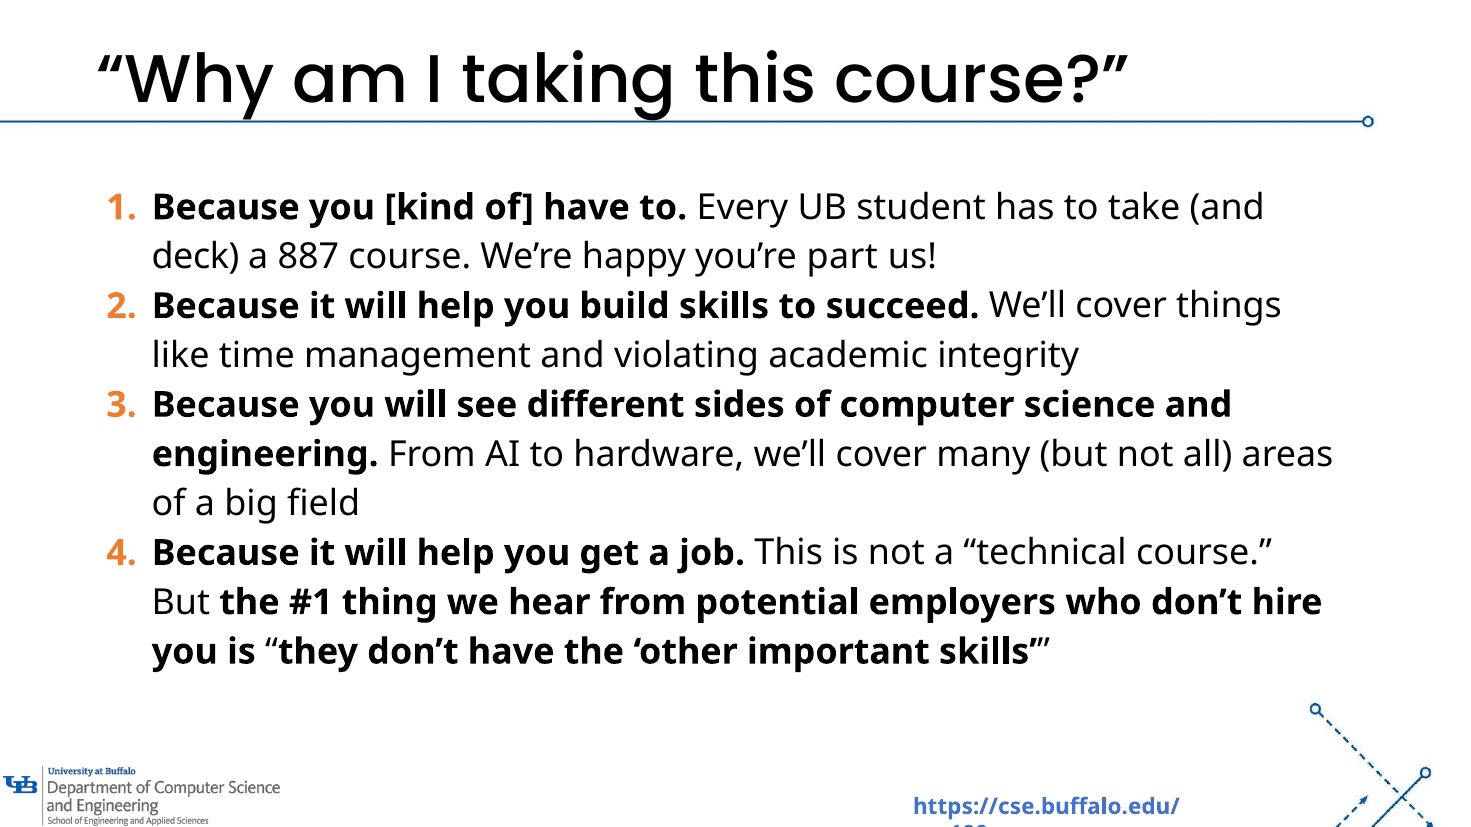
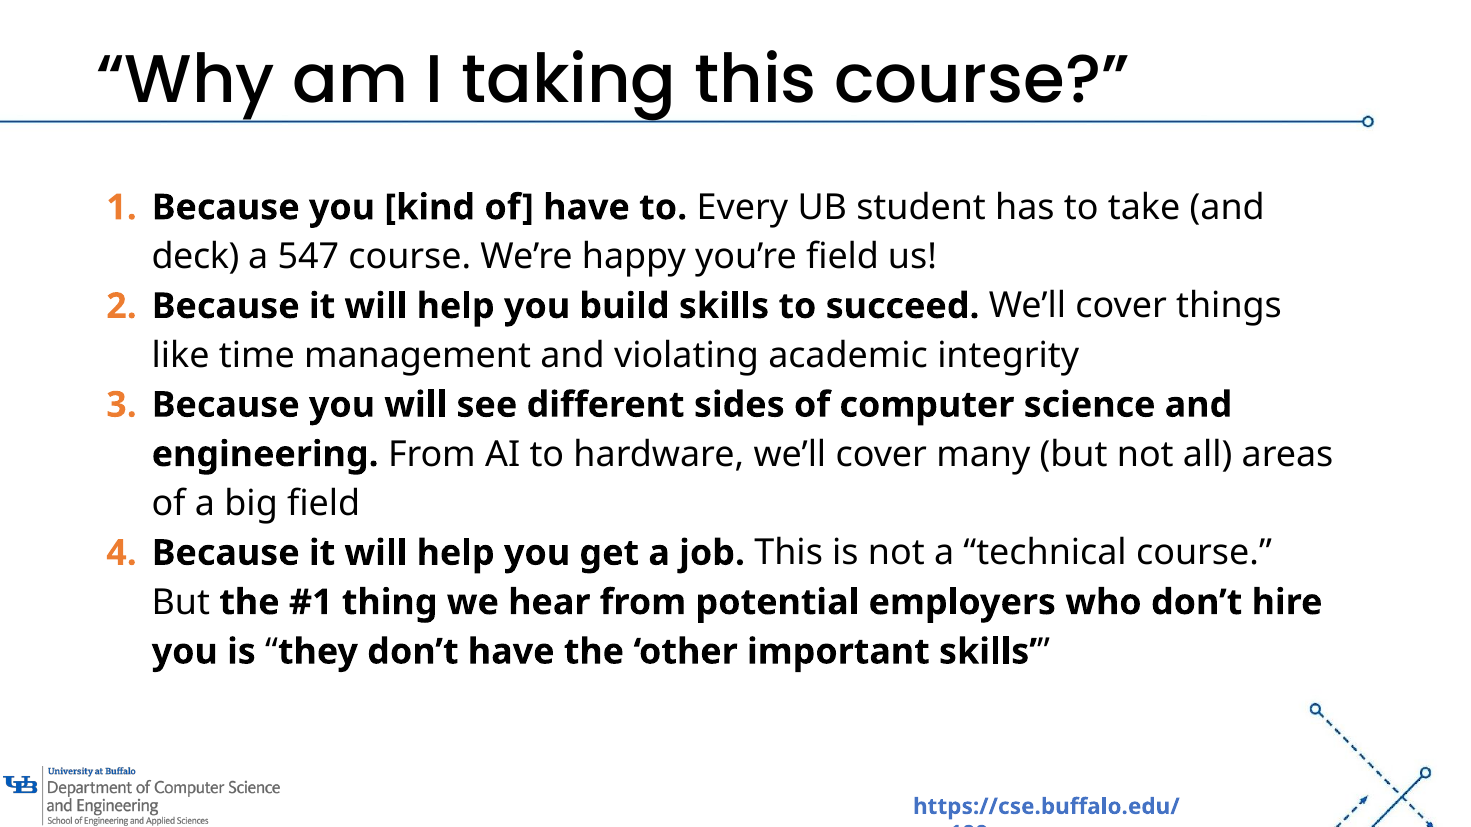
887: 887 -> 547 (308, 257)
you’re part: part -> field (842, 257)
